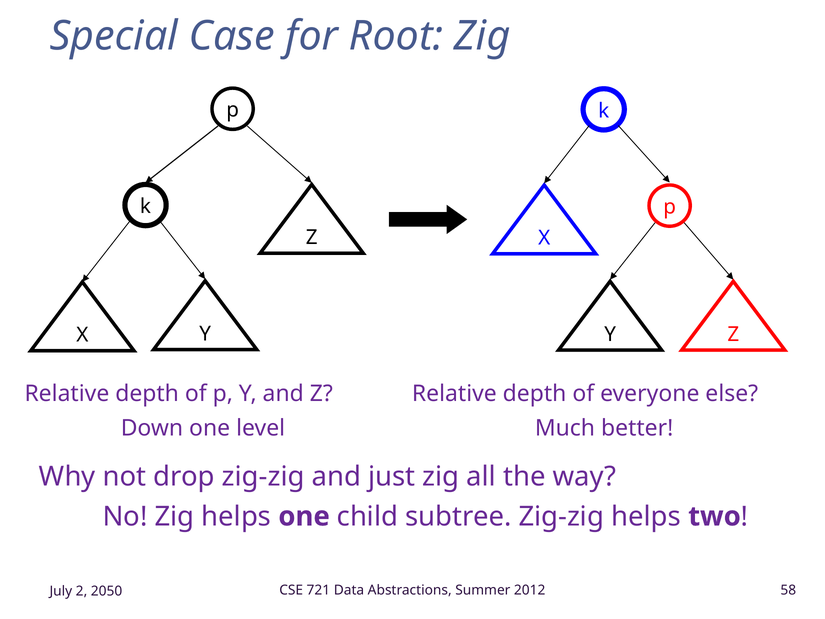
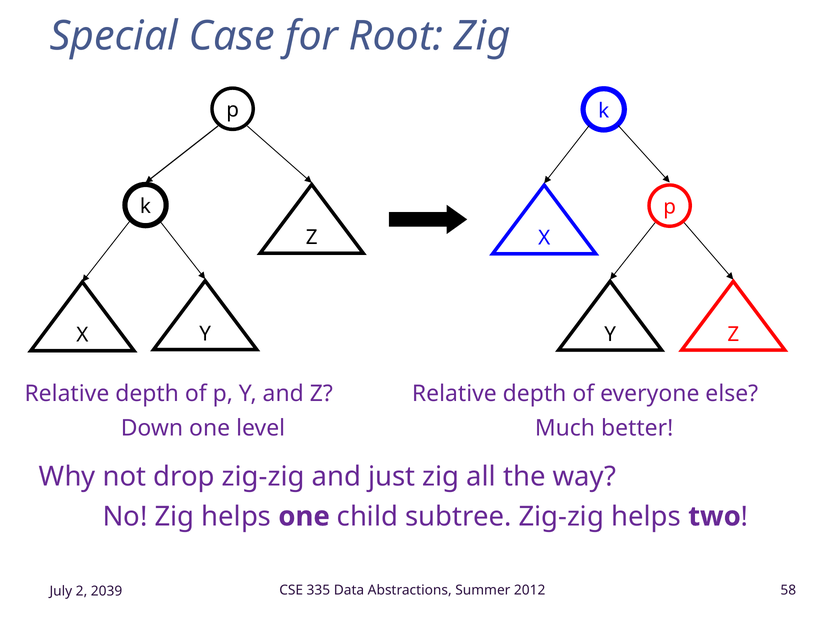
721: 721 -> 335 (318, 590)
2050: 2050 -> 2039 (107, 591)
